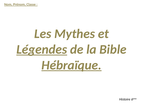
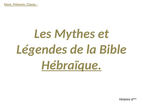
Légendes underline: present -> none (42, 50)
